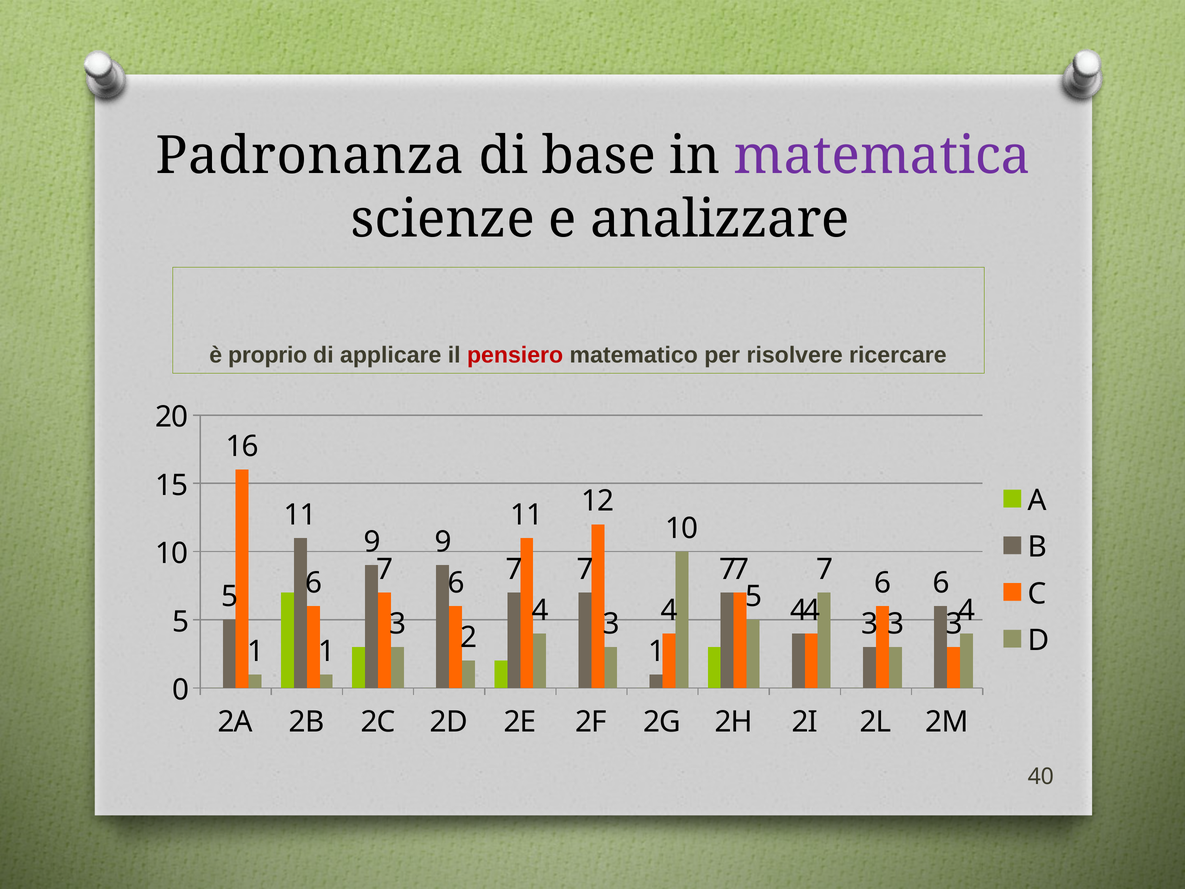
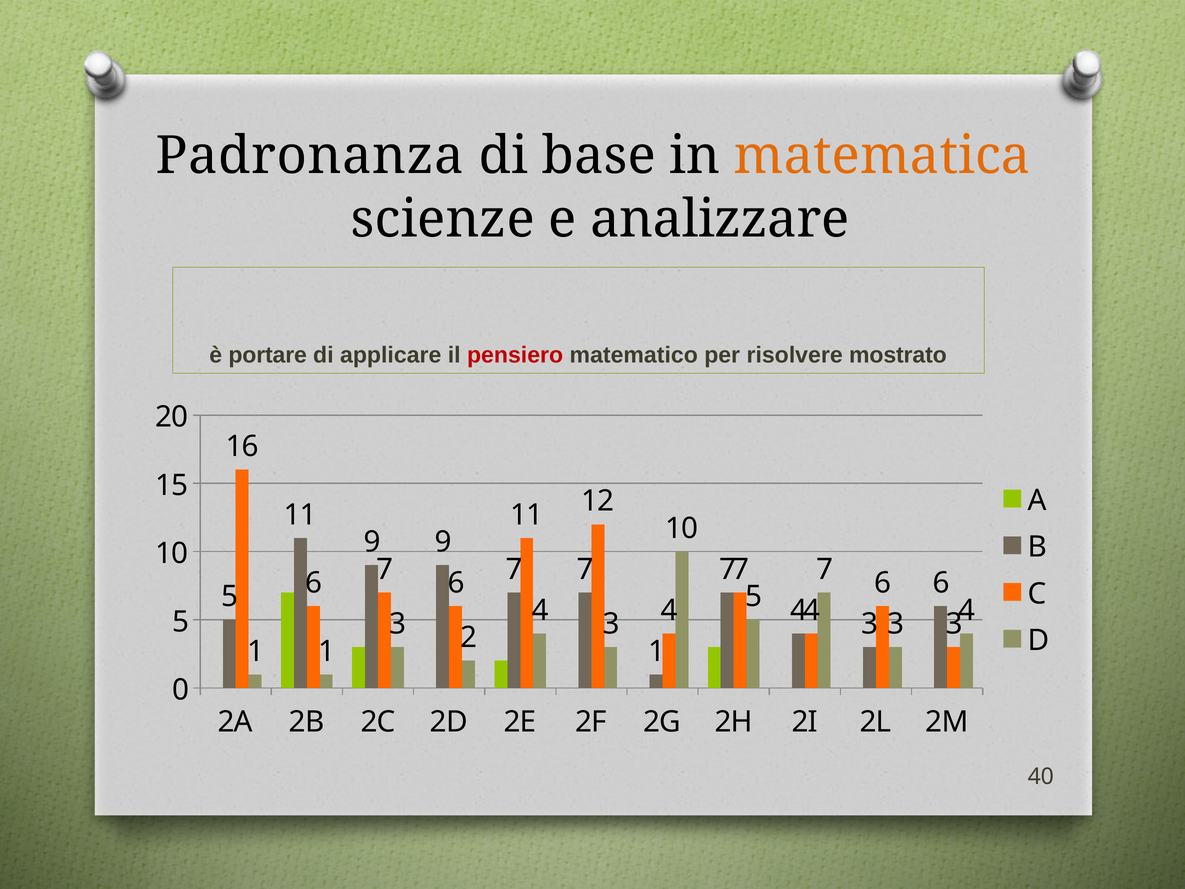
matematica colour: purple -> orange (882, 156)
proprio: proprio -> portare (268, 355)
ricercare: ricercare -> mostrato (898, 355)
